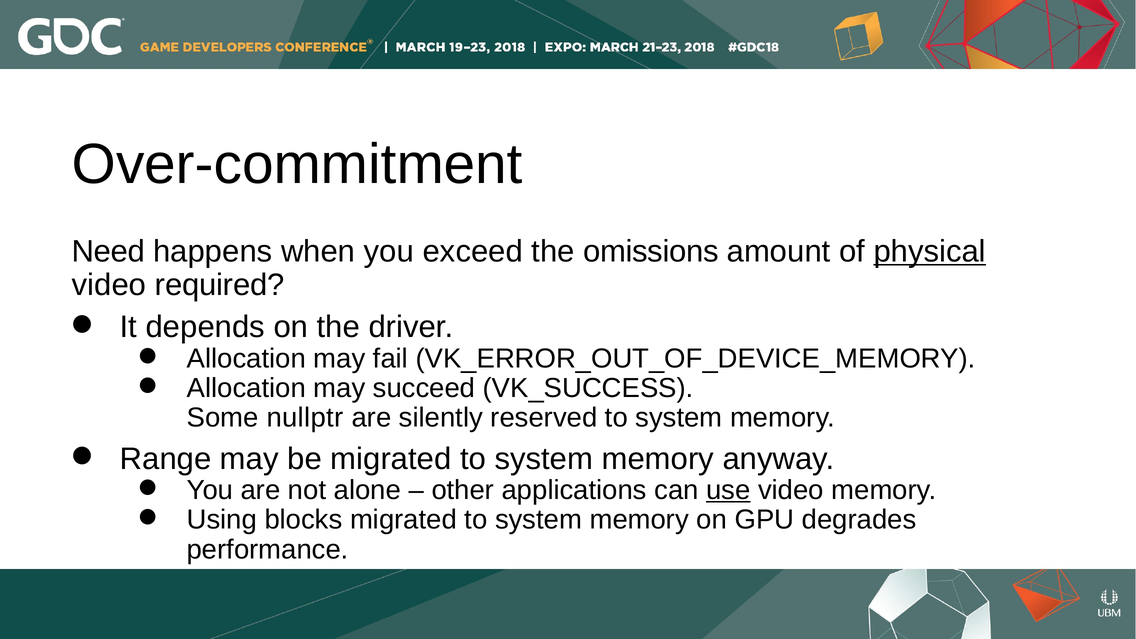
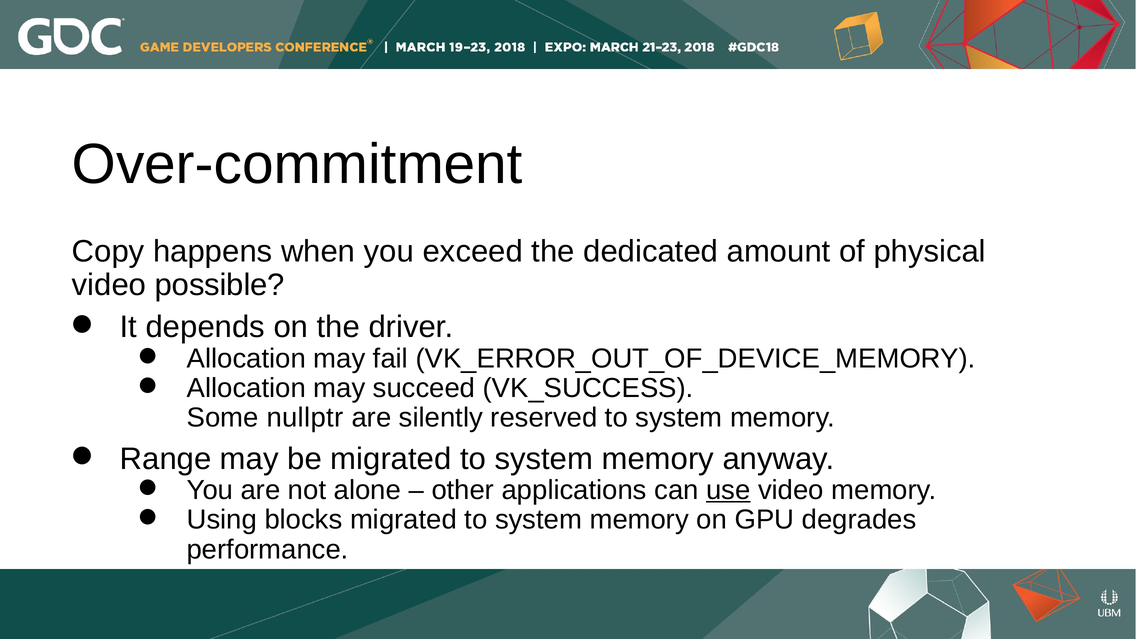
Need: Need -> Copy (108, 251)
omissions: omissions -> dedicated (651, 251)
physical underline: present -> none (930, 251)
required: required -> possible (220, 285)
